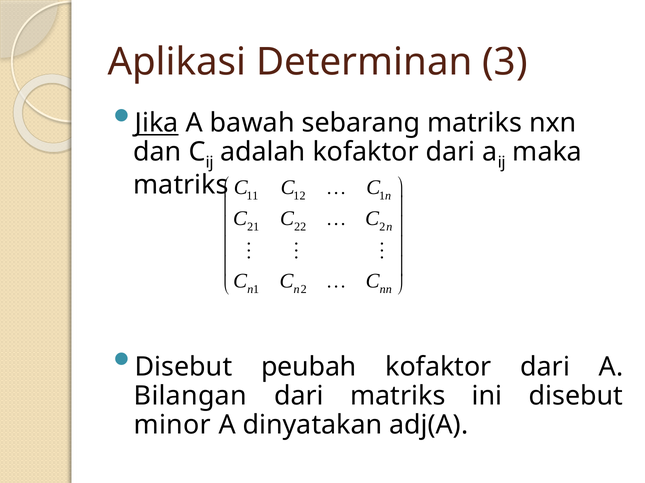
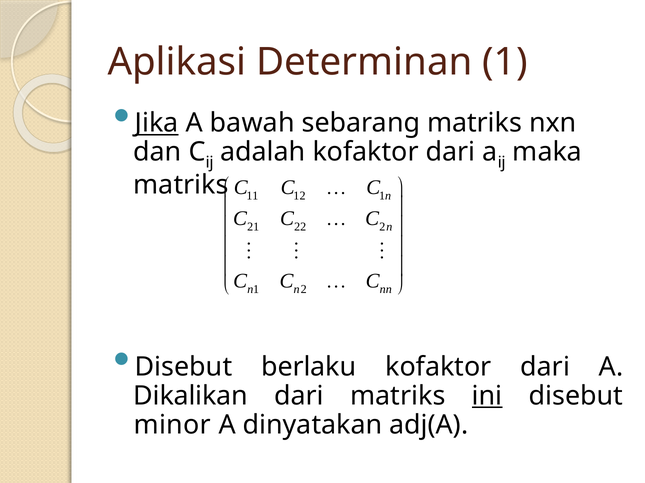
Determinan 3: 3 -> 1 (505, 62)
peubah: peubah -> berlaku (309, 367)
Bilangan: Bilangan -> Dikalikan (191, 396)
ini underline: none -> present (487, 396)
